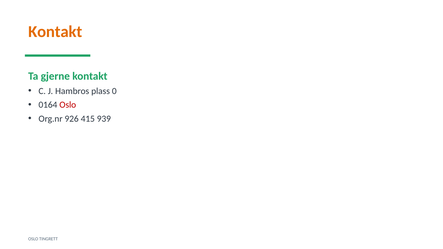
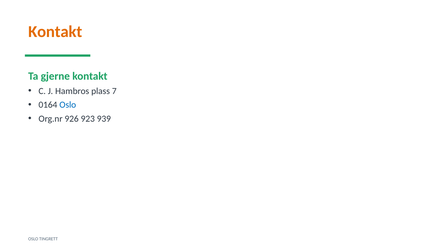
0: 0 -> 7 (114, 91)
Oslo colour: red -> blue (68, 105)
415: 415 -> 923 (88, 119)
